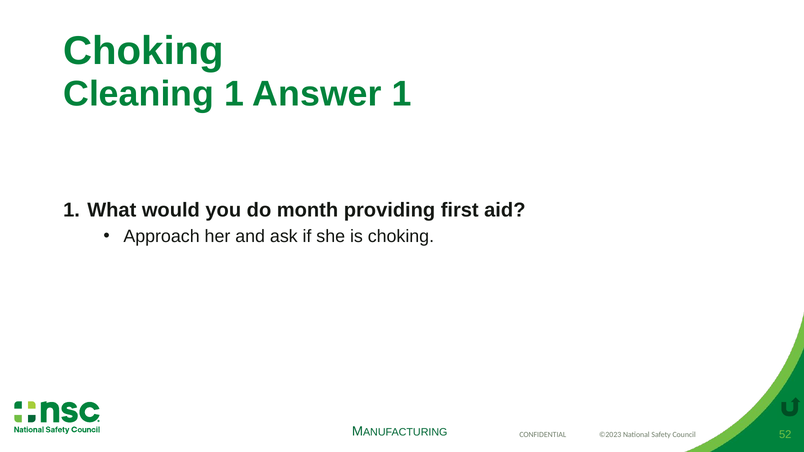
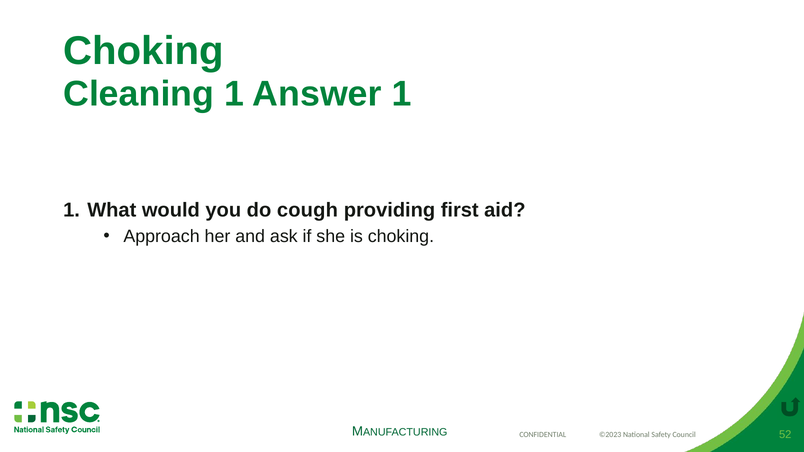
month: month -> cough (307, 210)
